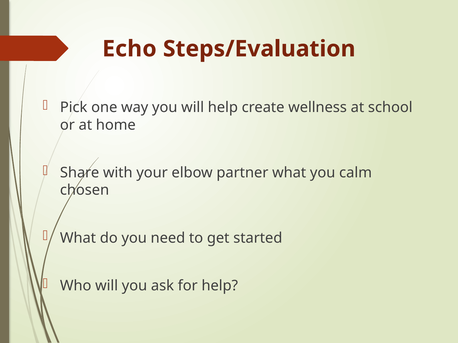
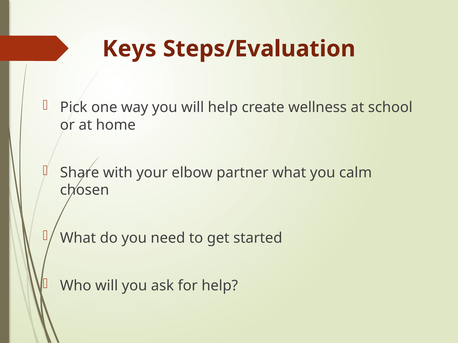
Echo: Echo -> Keys (129, 49)
